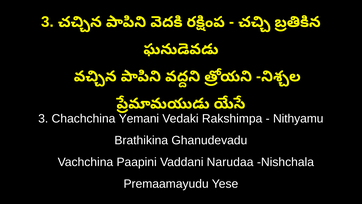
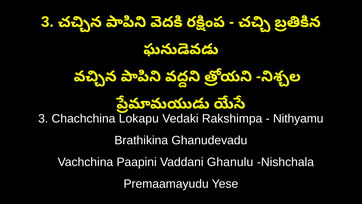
Yemani: Yemani -> Lokapu (139, 118)
Narudaa: Narudaa -> Ghanulu (230, 162)
